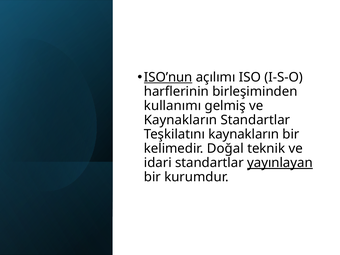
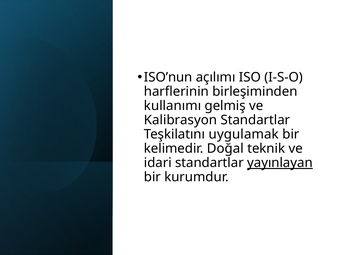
ISO’nun underline: present -> none (168, 77)
Kaynakların: Kaynakların -> Kalibrasyon (181, 120)
Teşkilatını kaynakların: kaynakların -> uygulamak (244, 134)
